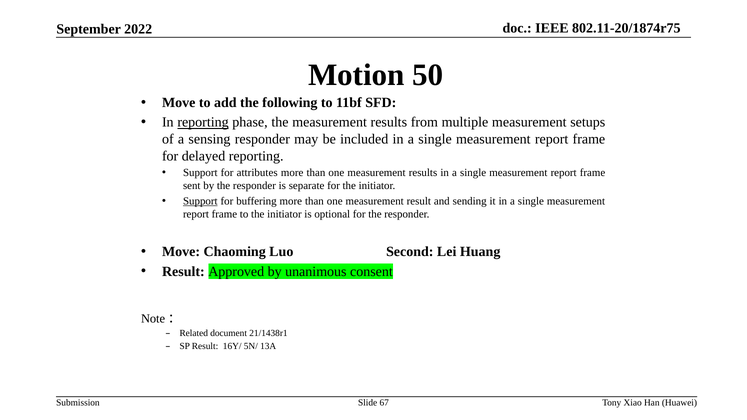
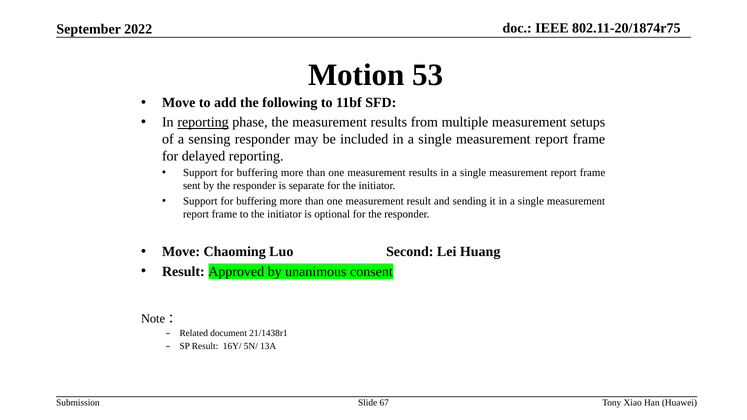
50: 50 -> 53 (428, 75)
attributes: attributes -> buffering (257, 173)
Support underline: present -> none (200, 201)
